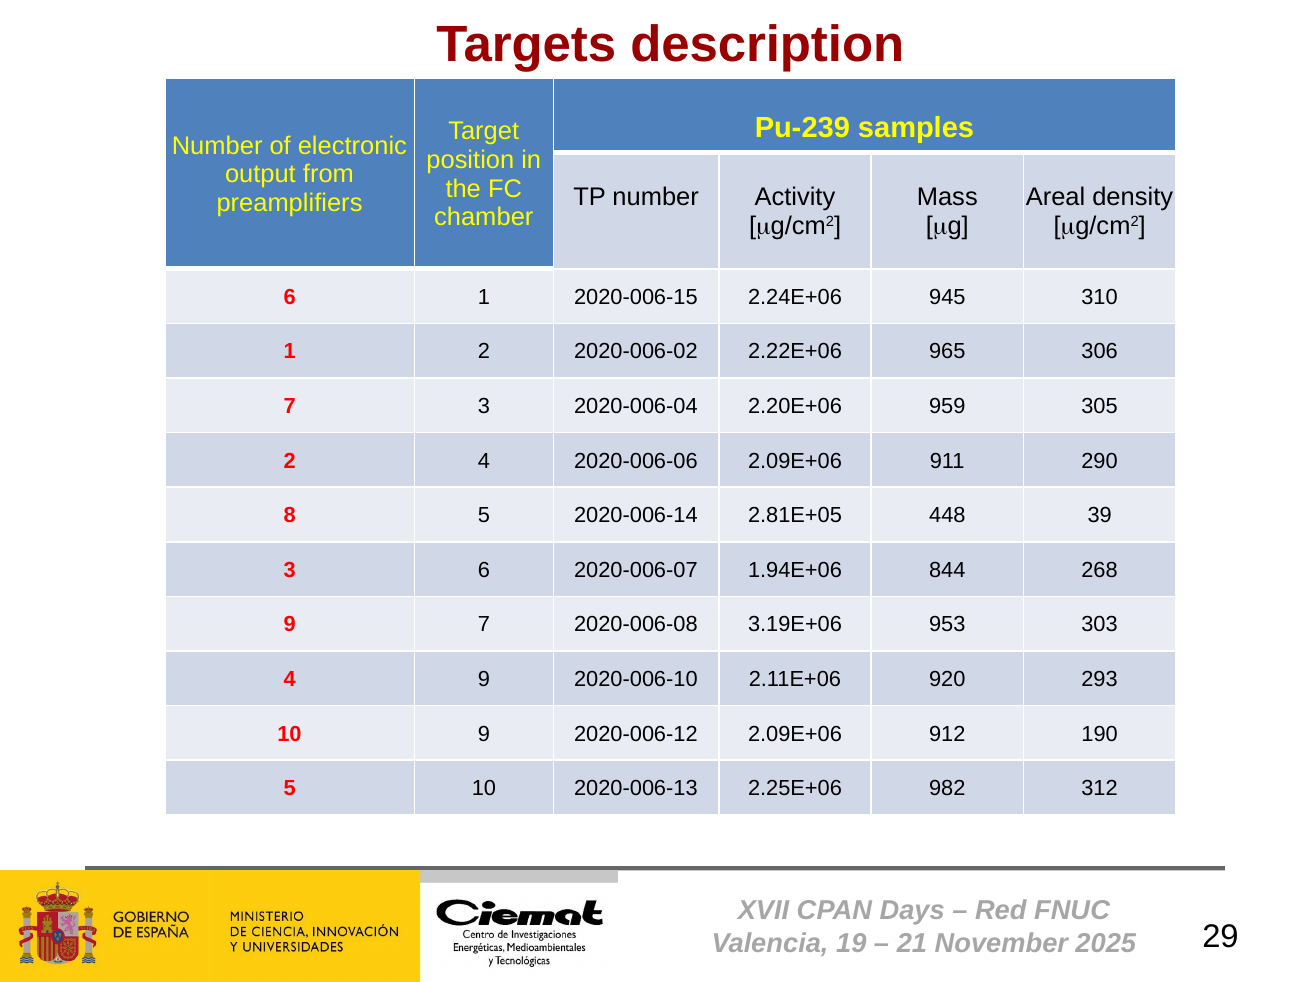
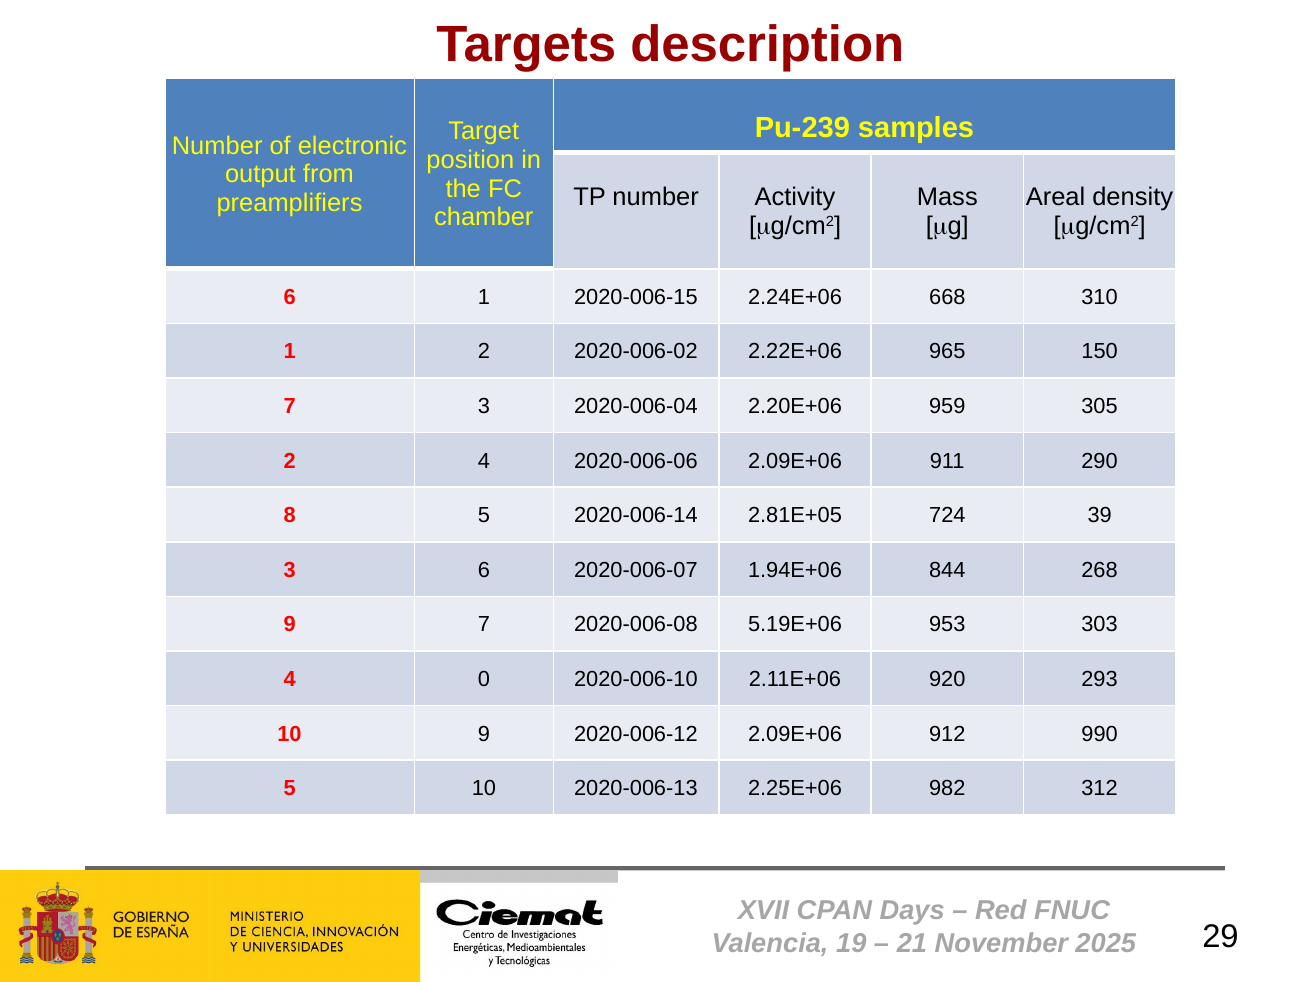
945: 945 -> 668 (947, 297)
306: 306 -> 150 (1100, 352)
448: 448 -> 724 (947, 516)
3.19E+06: 3.19E+06 -> 5.19E+06 (795, 625)
4 9: 9 -> 0 (484, 680)
190: 190 -> 990 (1100, 734)
